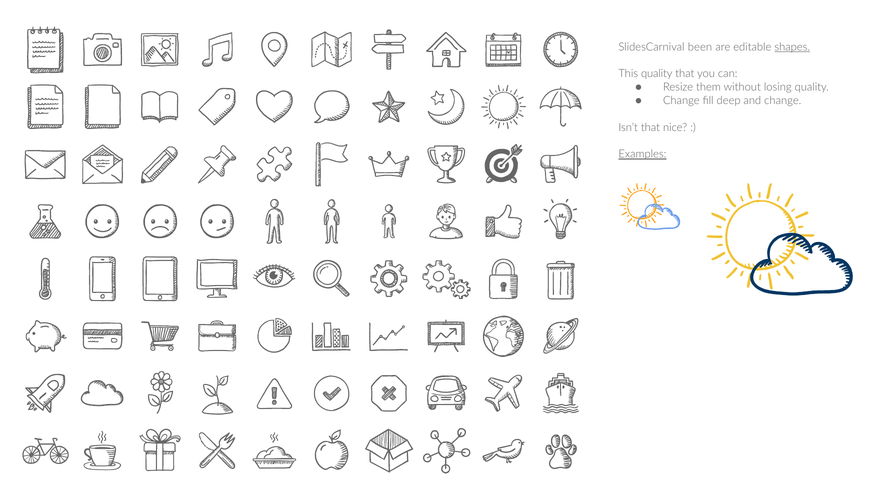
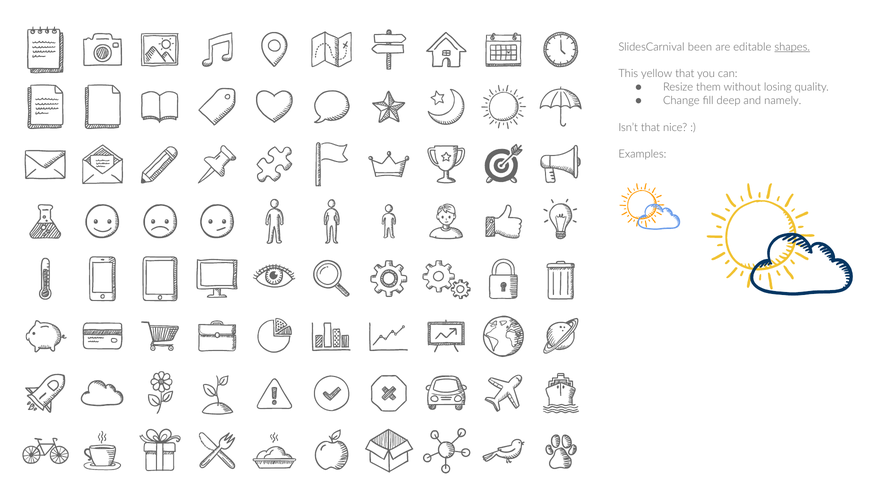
This quality: quality -> yellow (657, 74)
and change: change -> namely (783, 100)
Examples underline: present -> none (642, 154)
